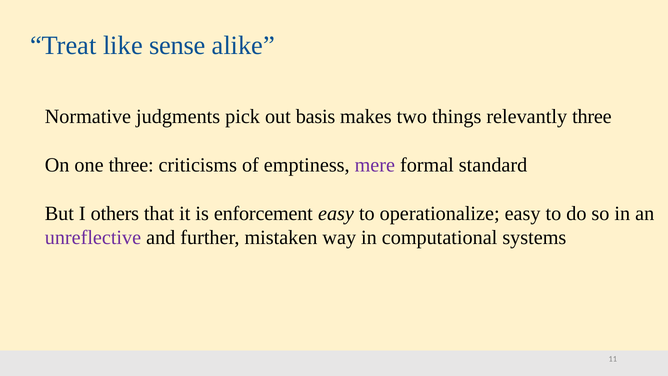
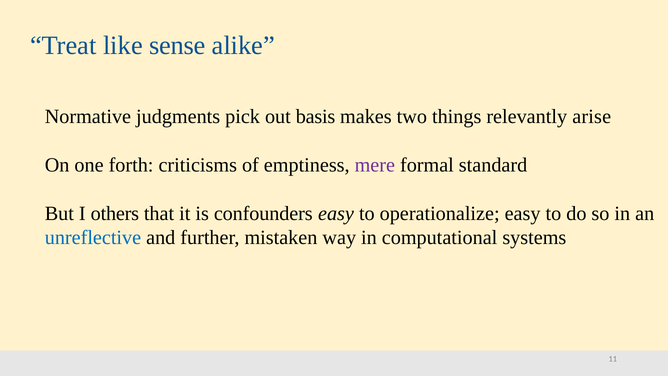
relevantly three: three -> arise (592, 116)
one three: three -> forth (131, 165)
enforcement: enforcement -> confounders (263, 213)
unreflective colour: purple -> blue (93, 238)
